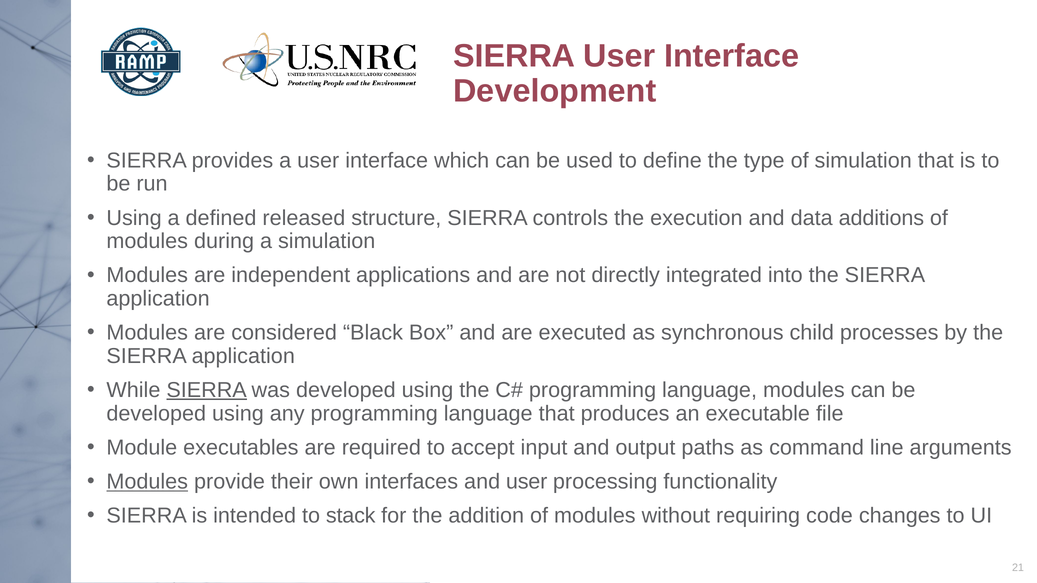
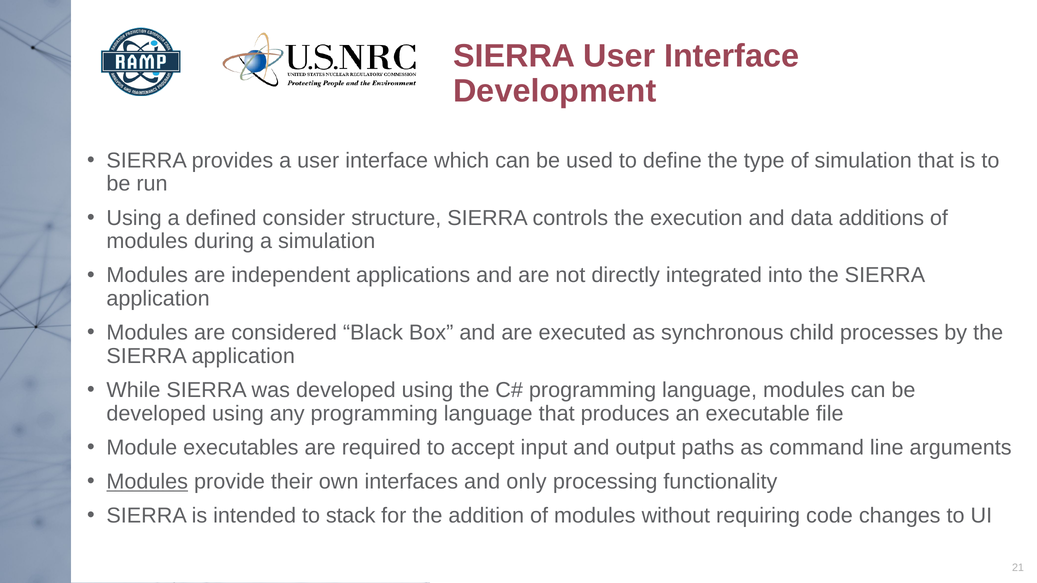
released: released -> consider (304, 218)
SIERRA underline: present -> none (207, 390)
and user: user -> only (526, 482)
